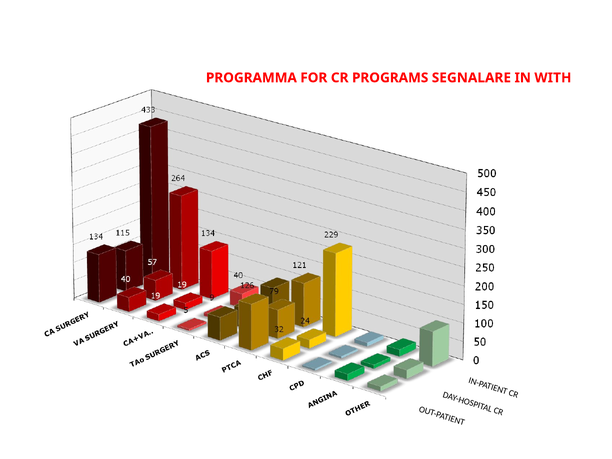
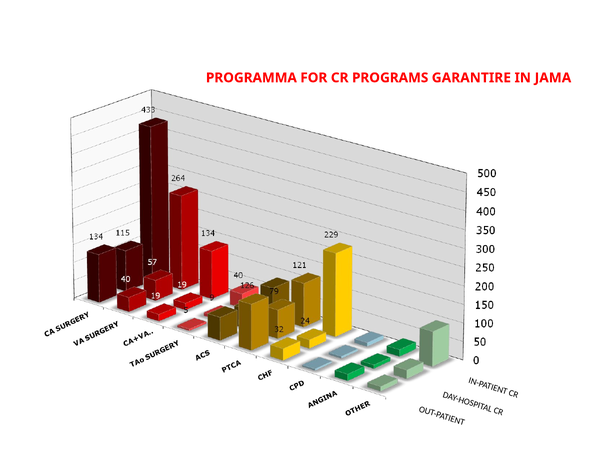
SEGNALARE: SEGNALARE -> GARANTIRE (471, 78)
WITH: WITH -> JAMA (553, 78)
